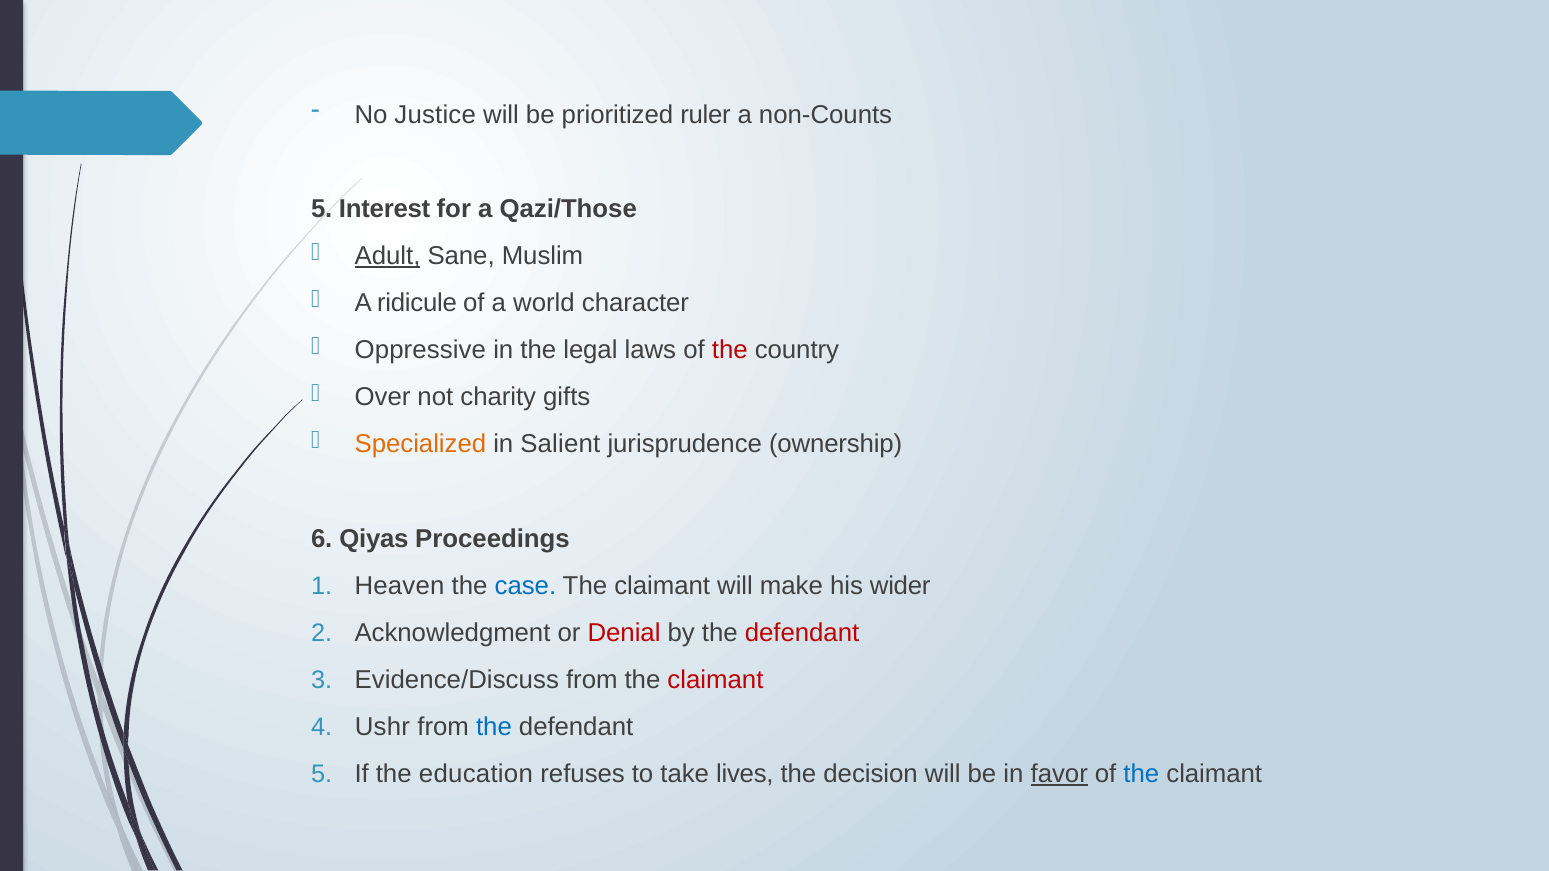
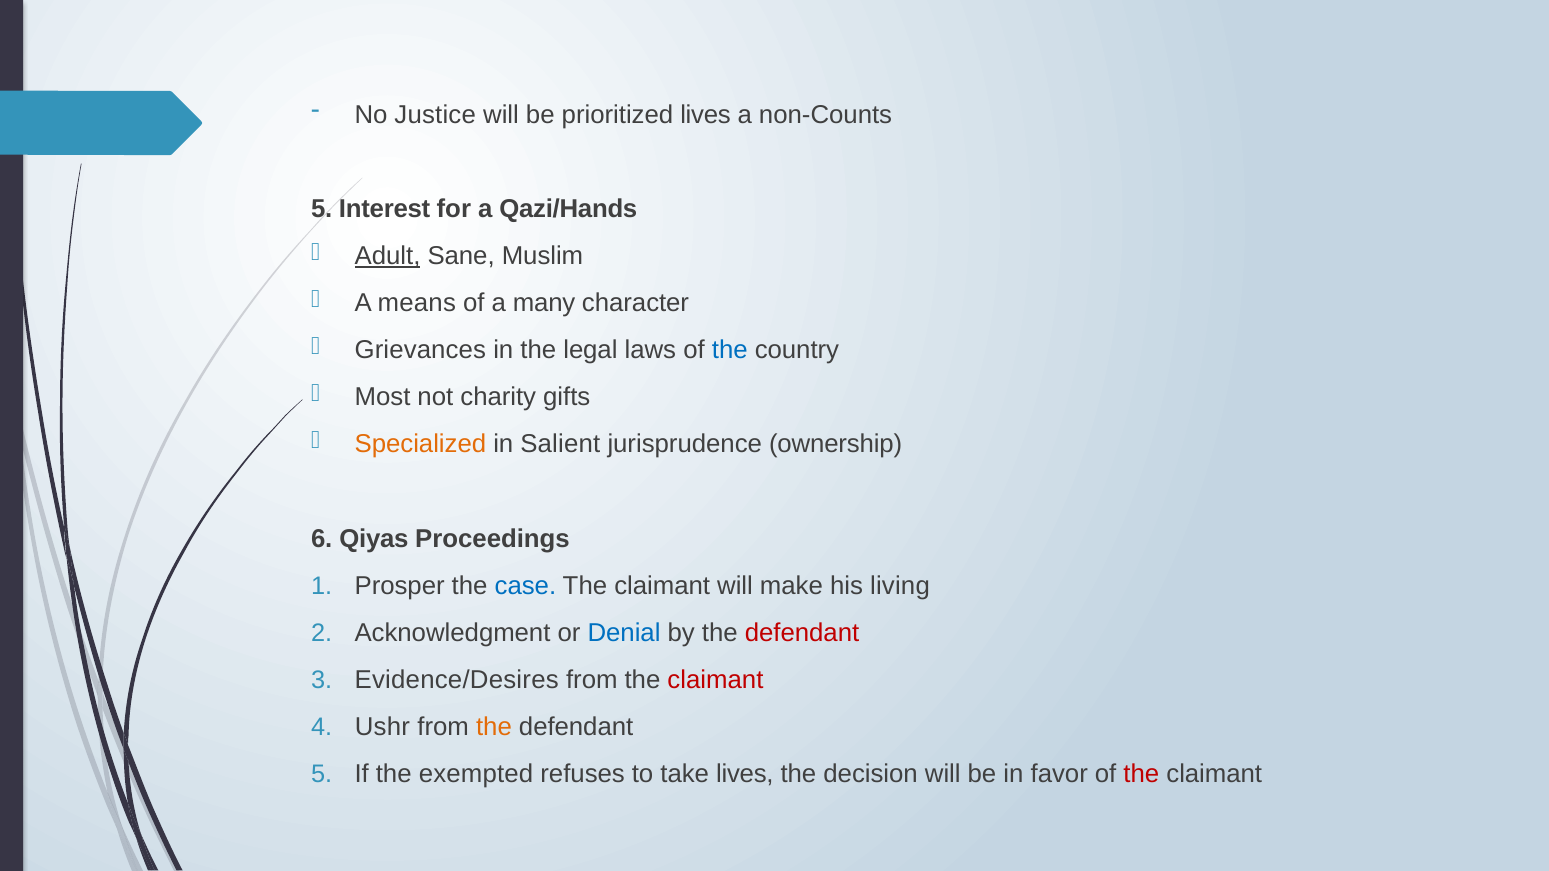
prioritized ruler: ruler -> lives (706, 115)
Qazi/Those: Qazi/Those -> Qazi/Hands (568, 209)
ridicule: ridicule -> means (417, 303)
world: world -> many (544, 303)
Oppressive: Oppressive -> Grievances (420, 350)
the colour: red -> blue (730, 350)
Over: Over -> Most (383, 397)
Heaven: Heaven -> Prosper (400, 586)
wider: wider -> living (900, 586)
Denial colour: red -> blue (624, 633)
Evidence/Discuss: Evidence/Discuss -> Evidence/Desires (457, 680)
the colour: blue -> orange (494, 727)
education: education -> exempted (476, 774)
favor underline: present -> none (1059, 774)
the colour: blue -> red (1141, 774)
